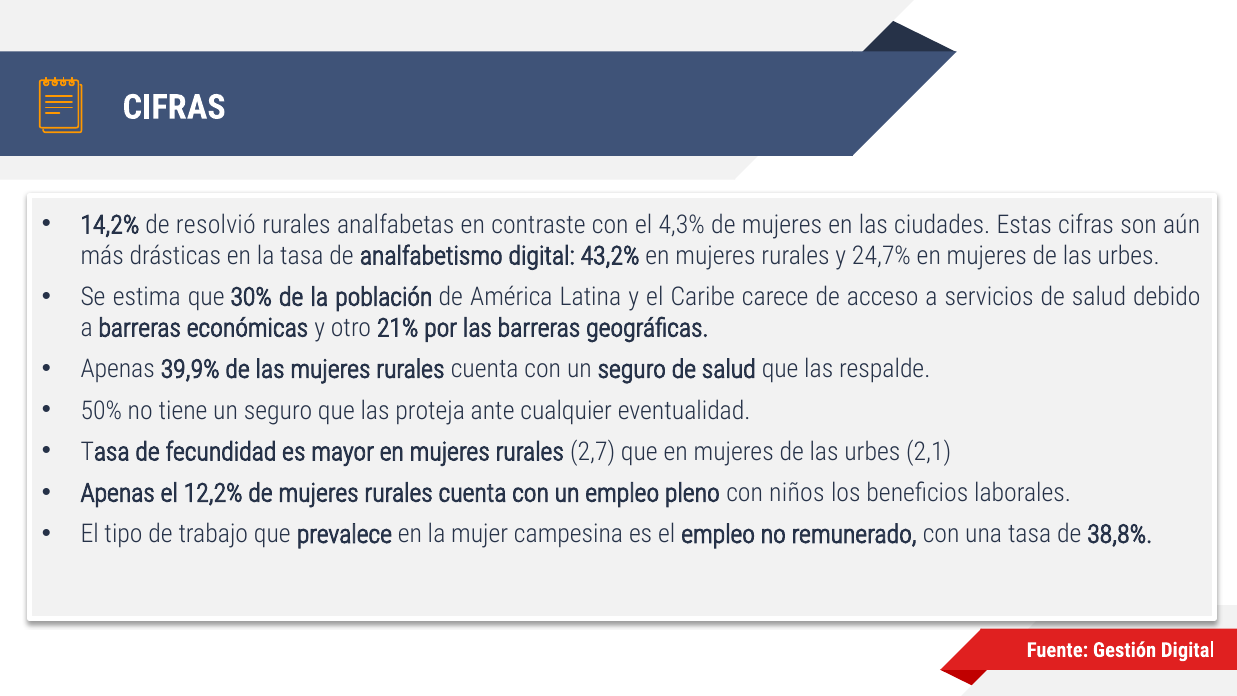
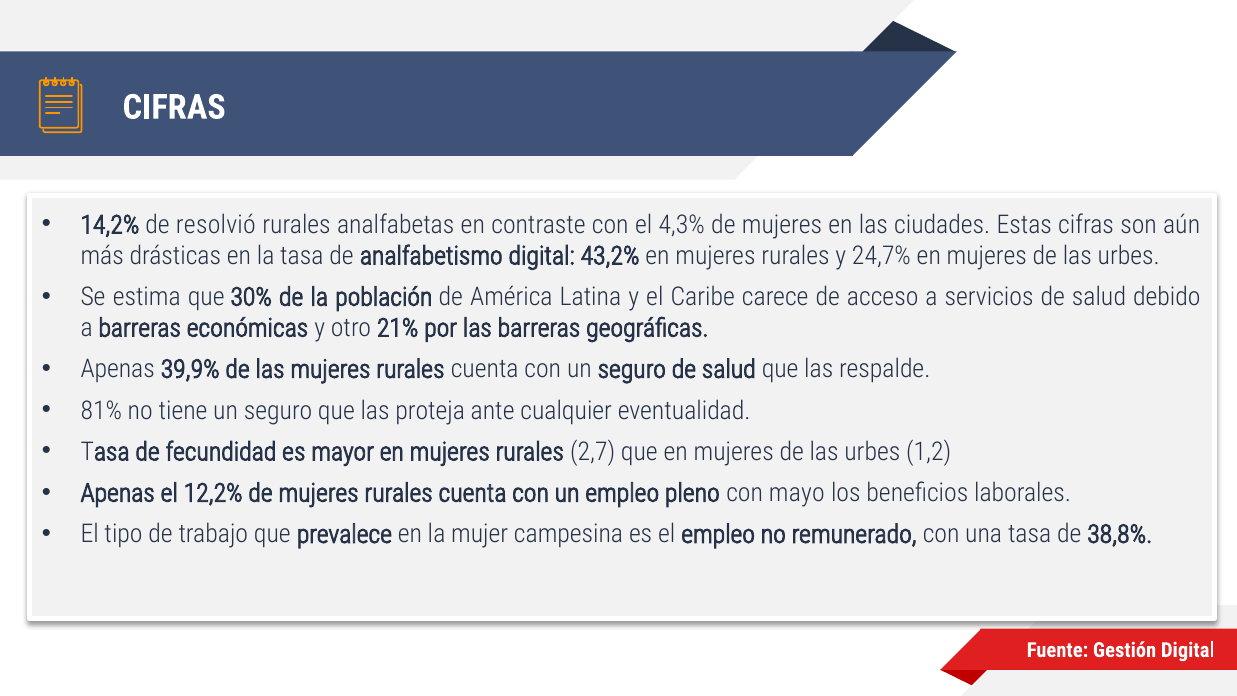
50%: 50% -> 81% (101, 410)
2,1: 2,1 -> 1,2 (929, 452)
niños: niños -> mayo (797, 493)
